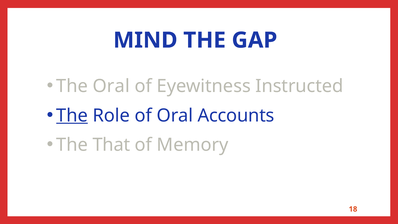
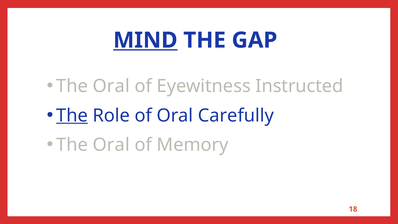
MIND underline: none -> present (145, 40)
Accounts: Accounts -> Carefully (236, 115)
That: That -> Oral (111, 145)
